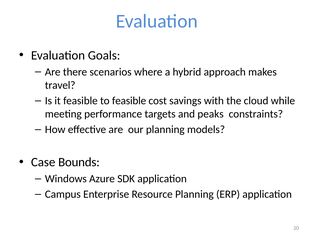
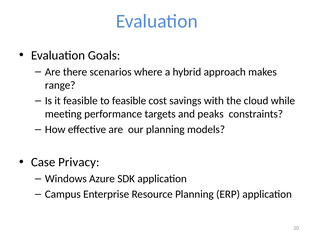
travel: travel -> range (60, 85)
Bounds: Bounds -> Privacy (79, 162)
